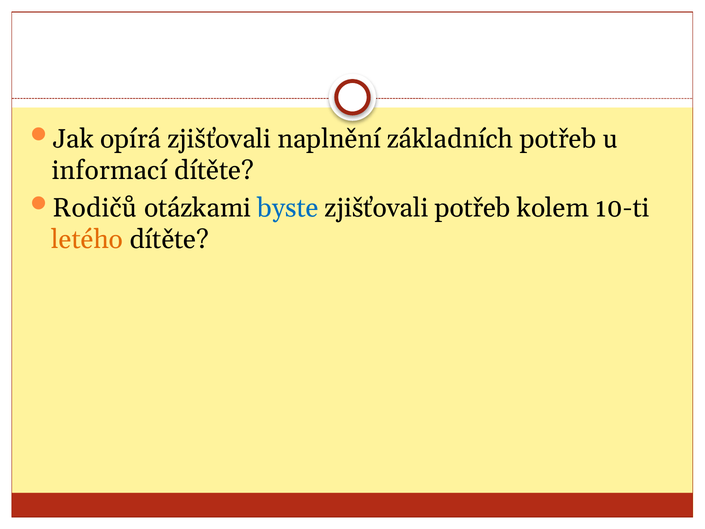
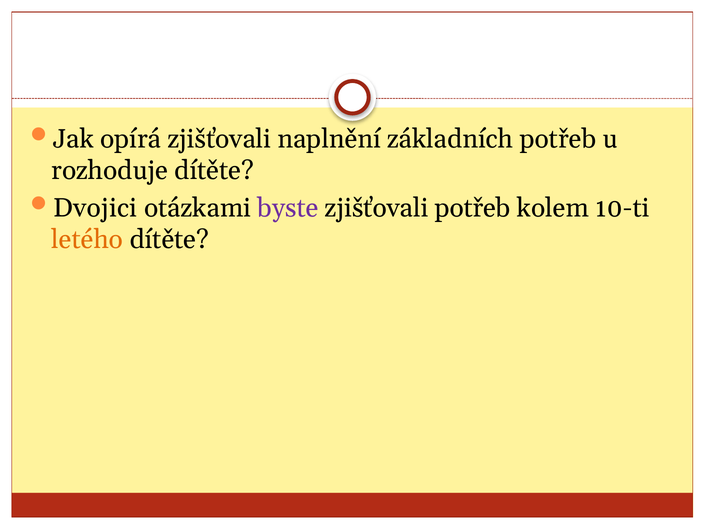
informací: informací -> rozhoduje (110, 171)
Rodičů: Rodičů -> Dvojici (95, 208)
byste colour: blue -> purple (288, 208)
